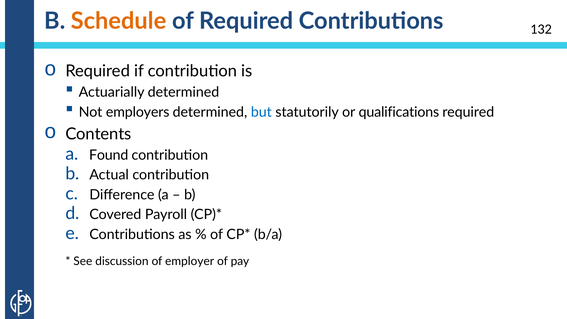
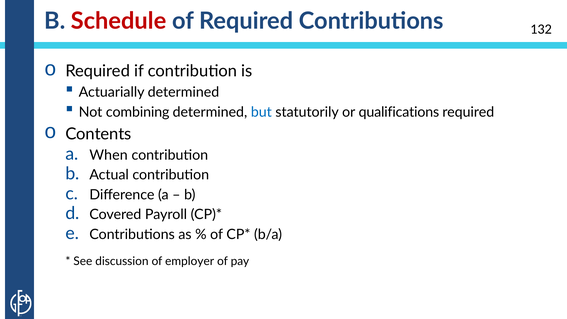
Schedule colour: orange -> red (119, 21)
employers: employers -> combining (138, 112)
Found: Found -> When (109, 155)
